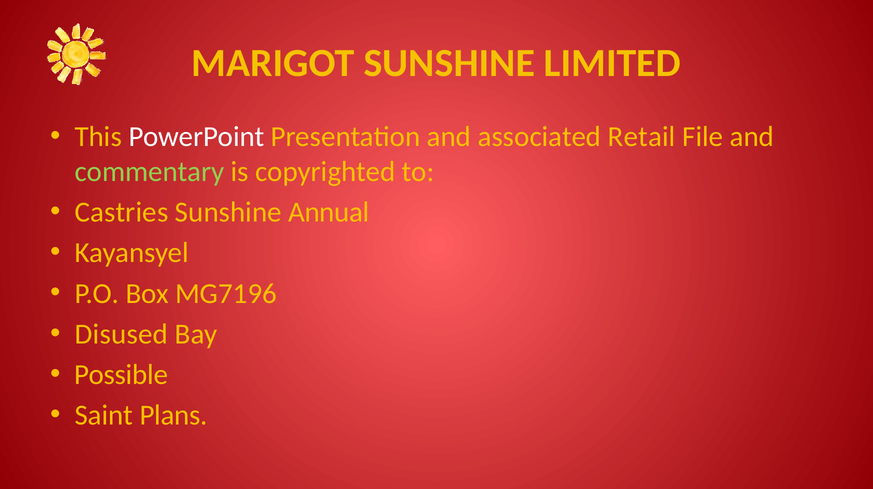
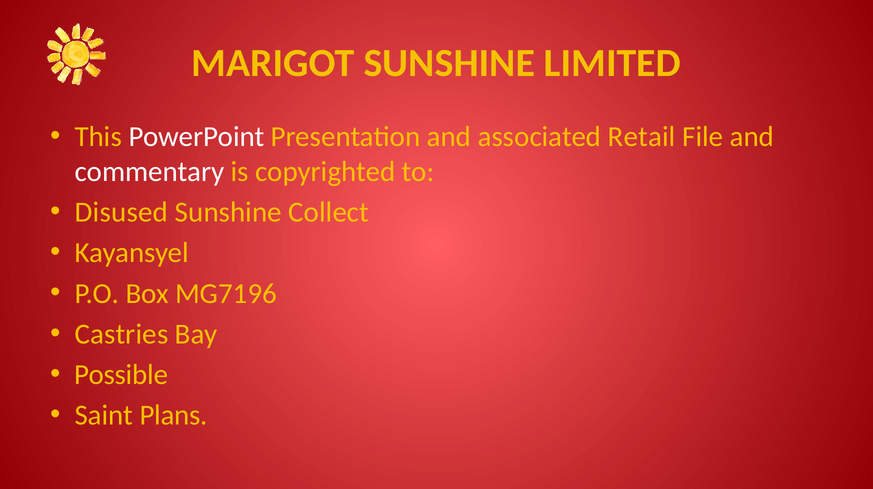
commentary colour: light green -> white (149, 172)
Castries: Castries -> Disused (121, 212)
Annual: Annual -> Collect (329, 212)
Disused: Disused -> Castries (121, 334)
